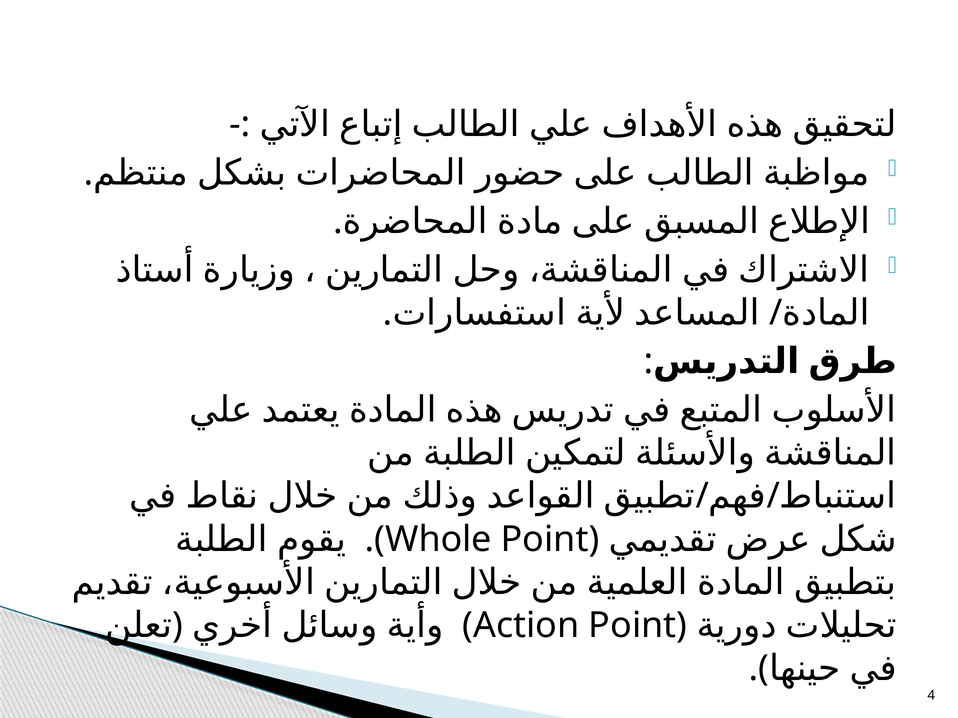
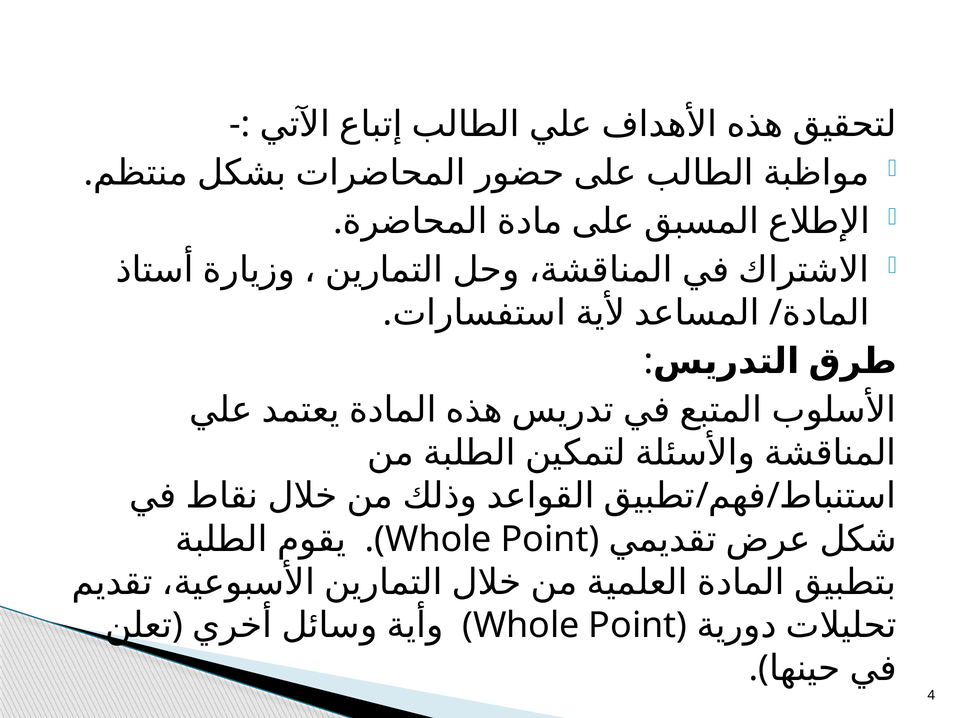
Action: Action -> Whole (526, 626)
